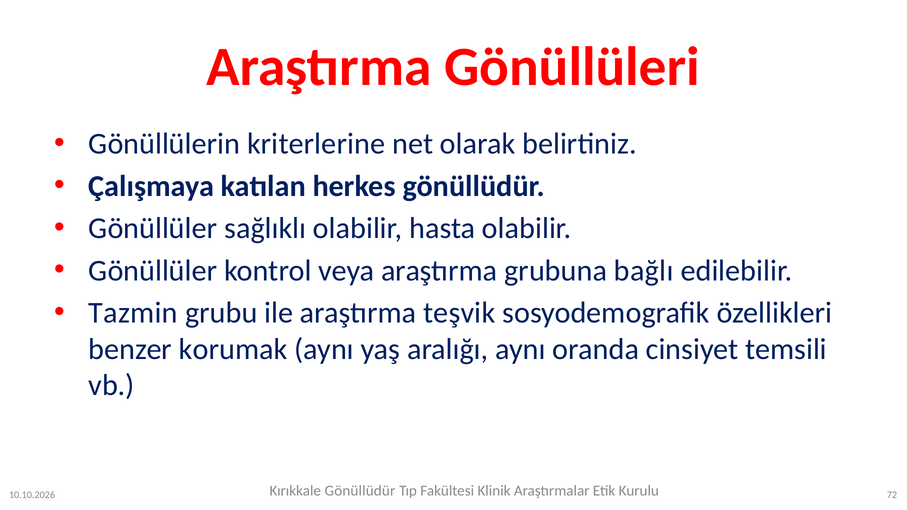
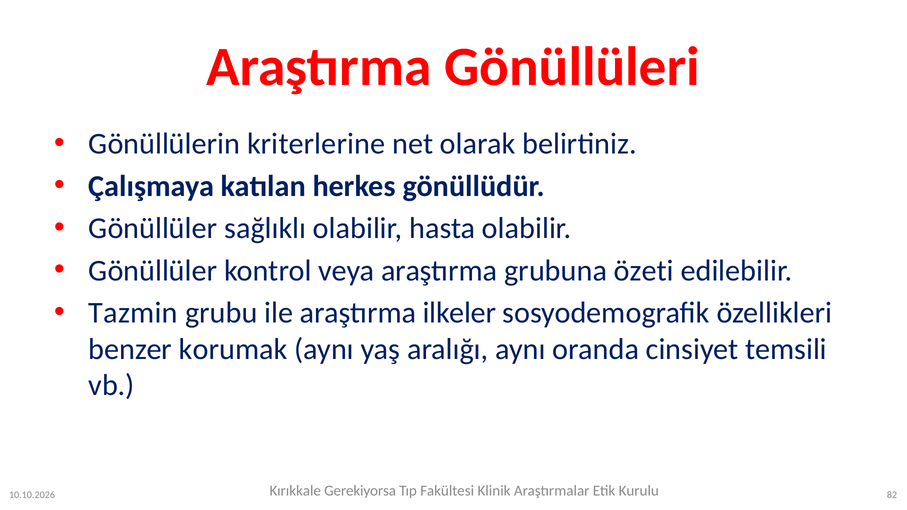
bağlı: bağlı -> özeti (644, 271)
teşvik: teşvik -> ilkeler (459, 313)
Kırıkkale Gönüllüdür: Gönüllüdür -> Gerekiyorsa (360, 491)
72: 72 -> 82 (892, 495)
